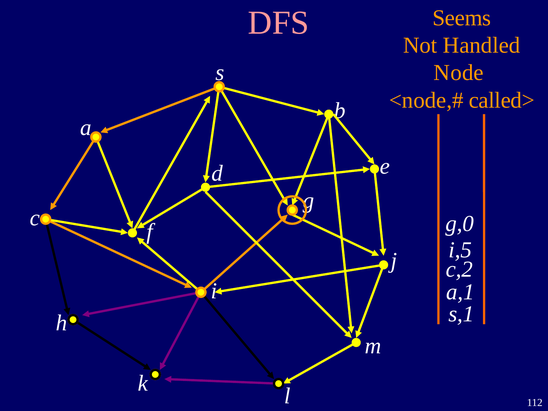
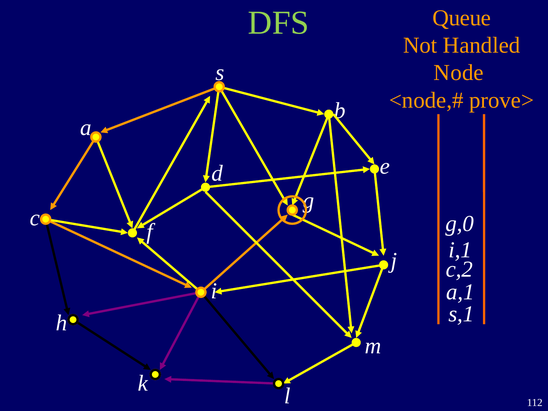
Seems: Seems -> Queue (462, 18)
DFS colour: pink -> light green (279, 23)
called>: called> -> prove> (502, 100)
i,5: i,5 -> i,1 (460, 250)
